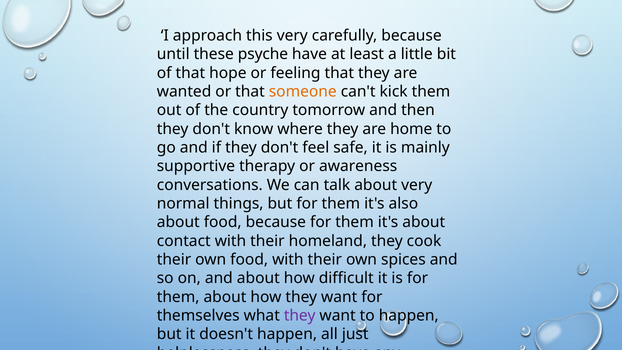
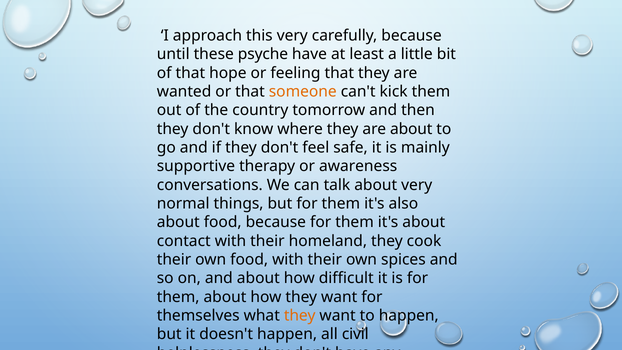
are home: home -> about (411, 129)
they colour: purple -> orange (300, 315)
just: just -> civil (355, 334)
